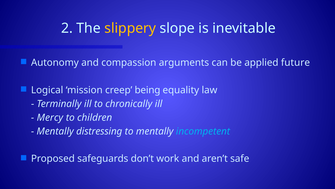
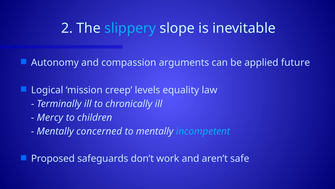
slippery colour: yellow -> light blue (130, 28)
being: being -> levels (147, 90)
distressing: distressing -> concerned (99, 131)
